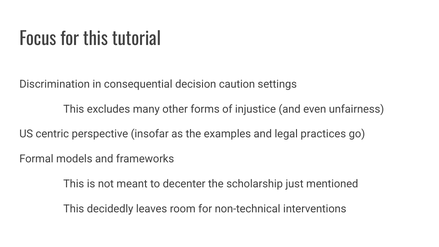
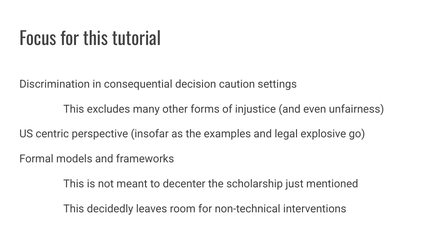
practices: practices -> explosive (323, 134)
